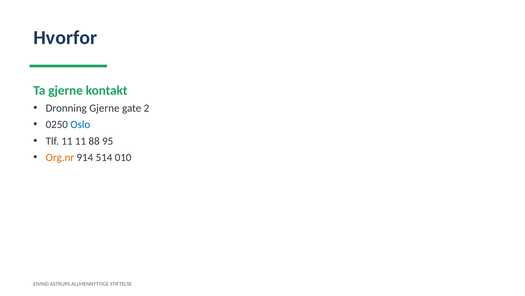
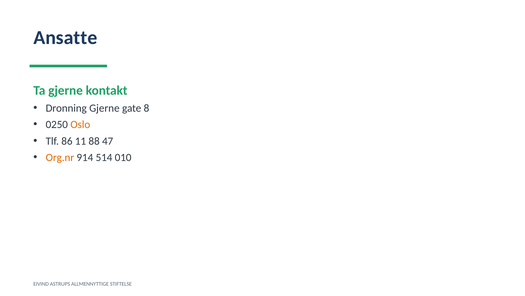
Hvorfor: Hvorfor -> Ansatte (65, 37)
2: 2 -> 8 (146, 108)
Oslo colour: blue -> orange (80, 124)
Tlf 11: 11 -> 86 (67, 141)
95: 95 -> 47 (108, 141)
